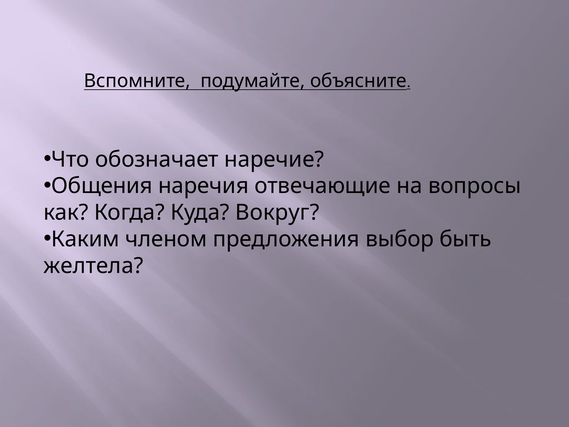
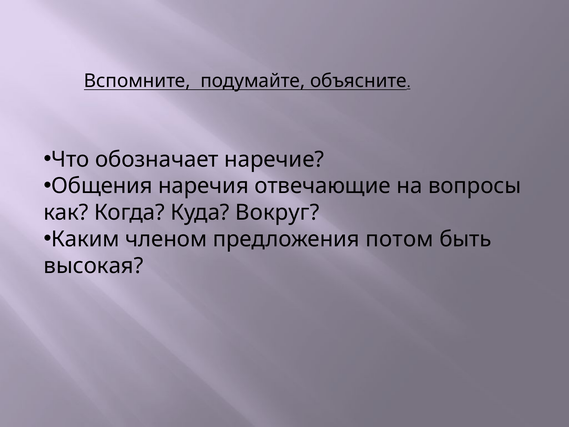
выбор: выбор -> потом (399, 239)
желтела: желтела -> высокая (94, 266)
